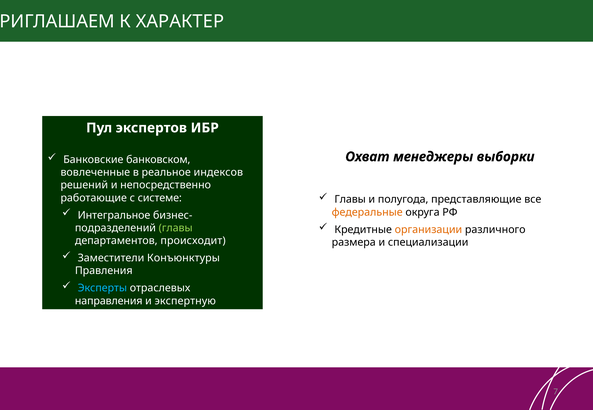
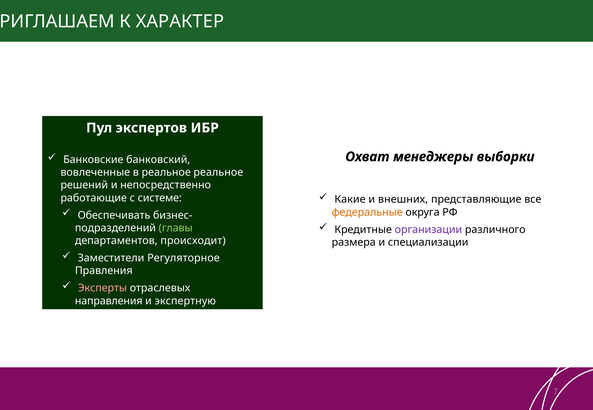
банковском: банковском -> банковский (158, 160)
реальное индексов: индексов -> реальное (218, 173)
Главы: Главы -> Какие (350, 200)
полугода: полугода -> внешних (403, 200)
Интегральное: Интегральное -> Обеспечивать (114, 215)
организации colour: orange -> purple (428, 230)
Конъюнктуры: Конъюнктуры -> Регуляторное (183, 258)
Эксперты colour: light blue -> pink (102, 289)
